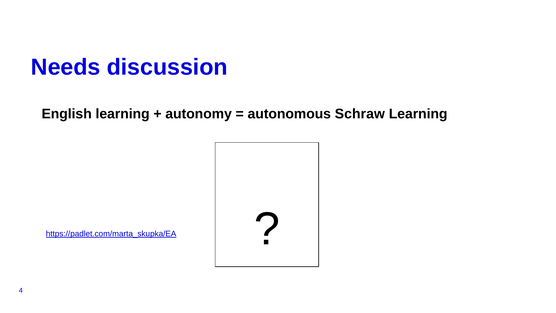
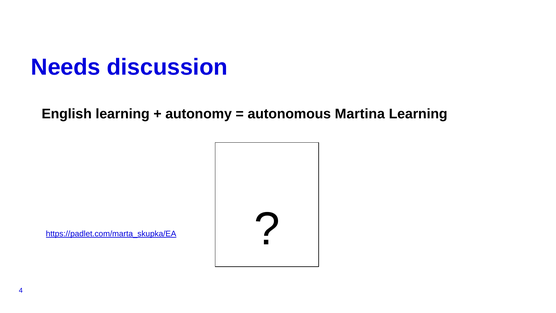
Schraw: Schraw -> Martina (360, 114)
